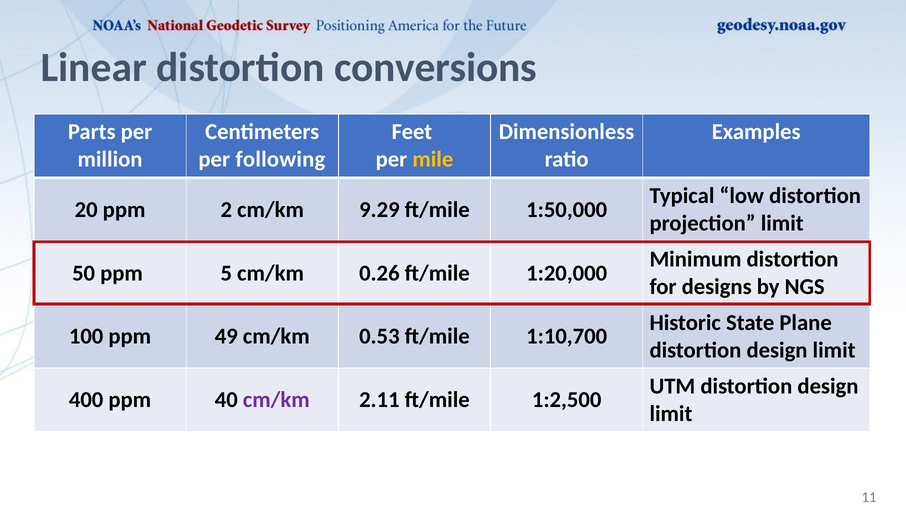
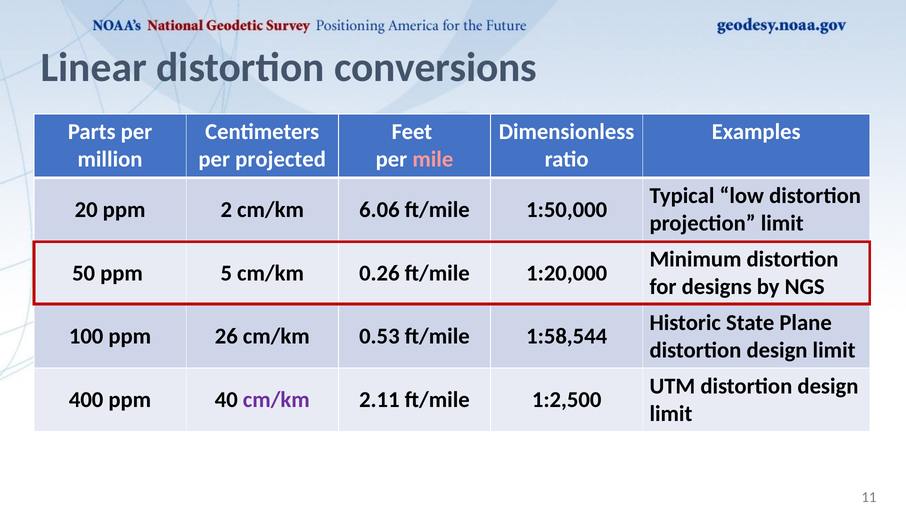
following: following -> projected (281, 159)
mile colour: yellow -> pink (433, 159)
9.29: 9.29 -> 6.06 (379, 209)
49: 49 -> 26 (226, 336)
1:10,700: 1:10,700 -> 1:58,544 (567, 336)
